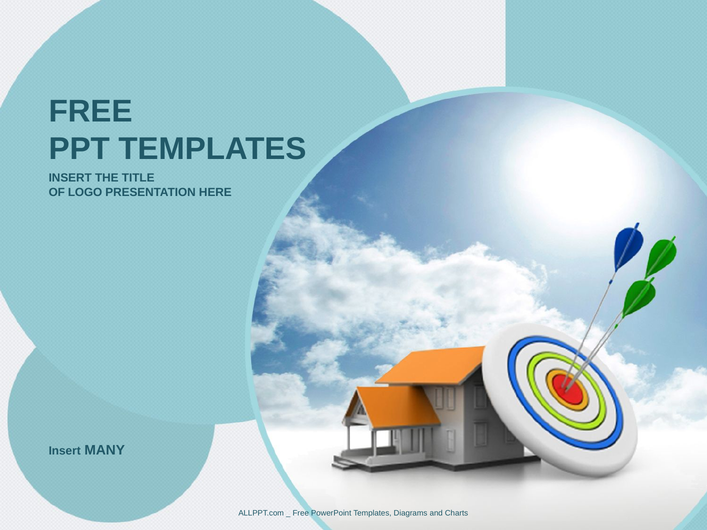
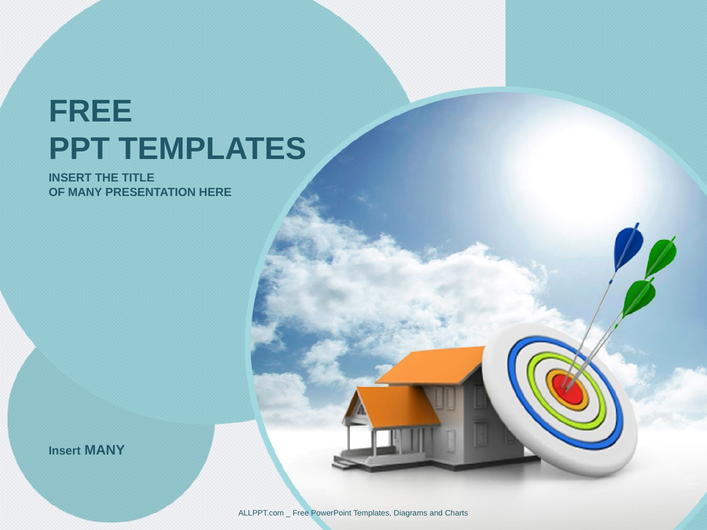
OF LOGO: LOGO -> MANY (85, 192)
